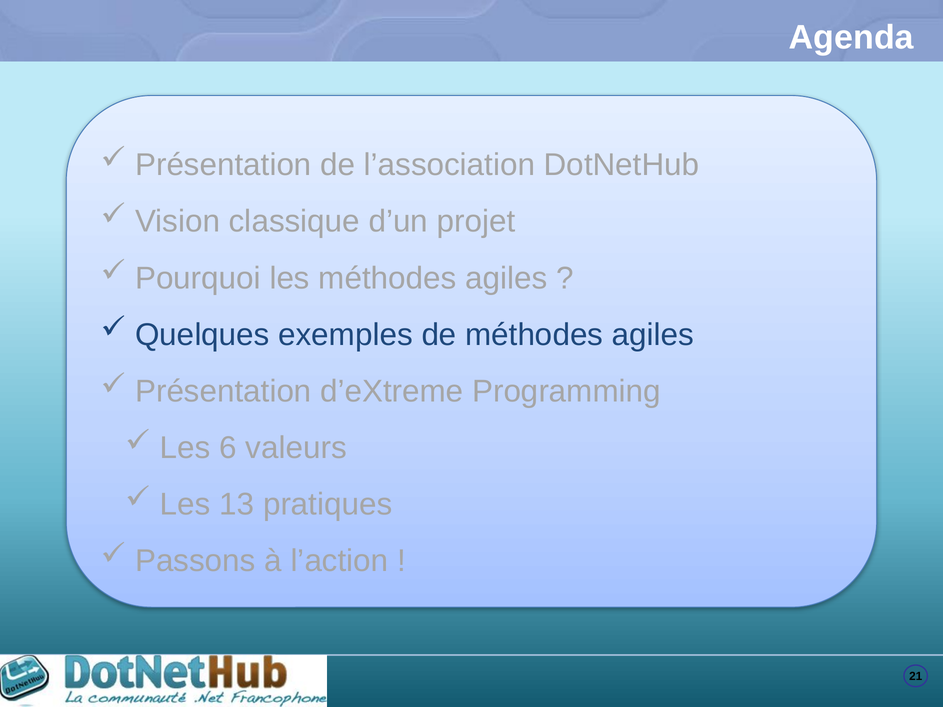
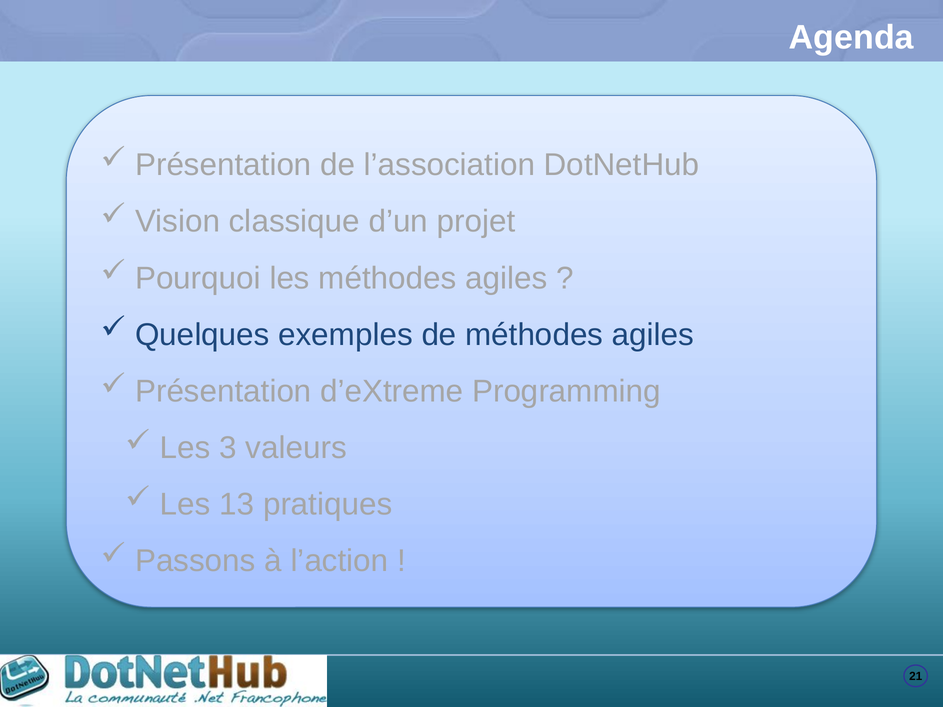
6: 6 -> 3 (228, 448)
